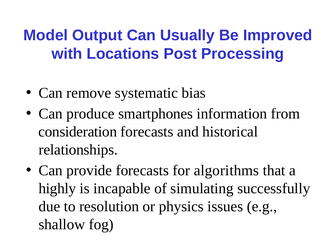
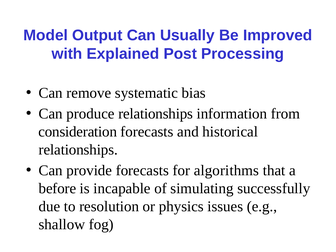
Locations: Locations -> Explained (123, 54)
produce smartphones: smartphones -> relationships (156, 114)
highly: highly -> before (57, 188)
